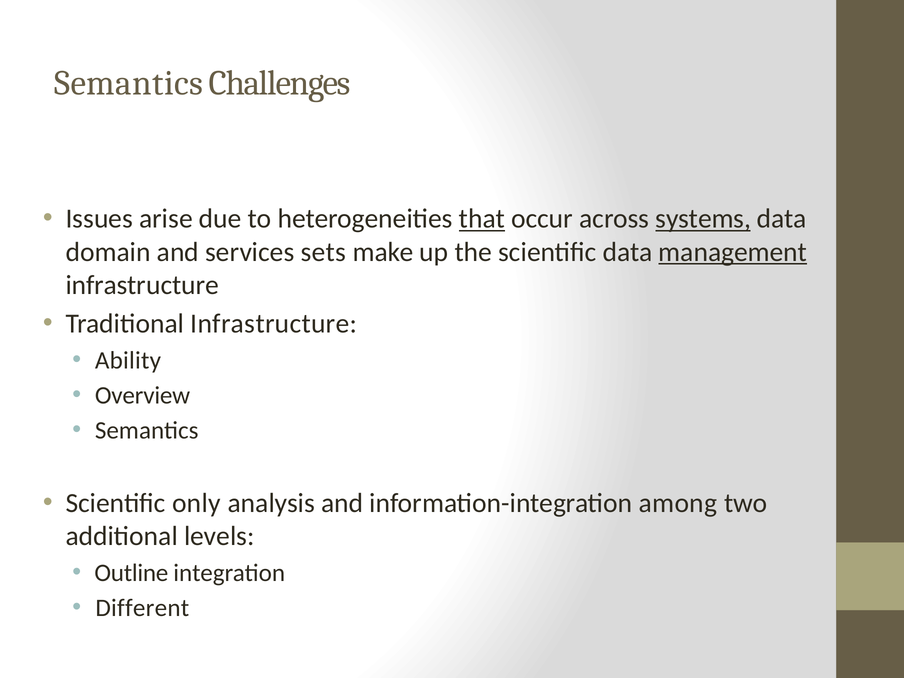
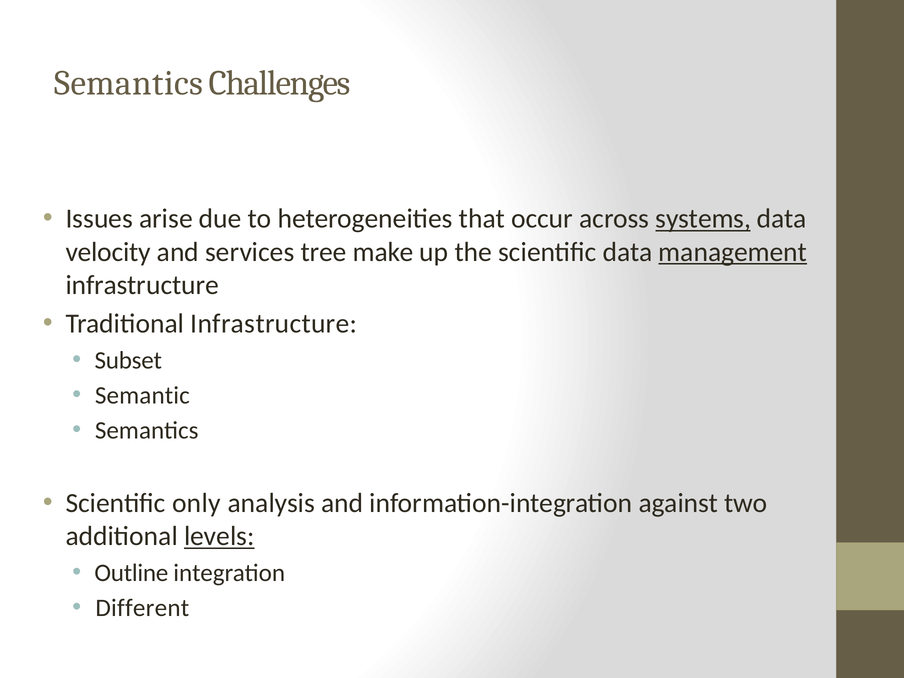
that underline: present -> none (482, 219)
domain: domain -> velocity (108, 252)
sets: sets -> tree (324, 252)
Ability: Ability -> Subset (128, 360)
Overview: Overview -> Semantic (142, 395)
among: among -> against (678, 503)
levels underline: none -> present (219, 536)
